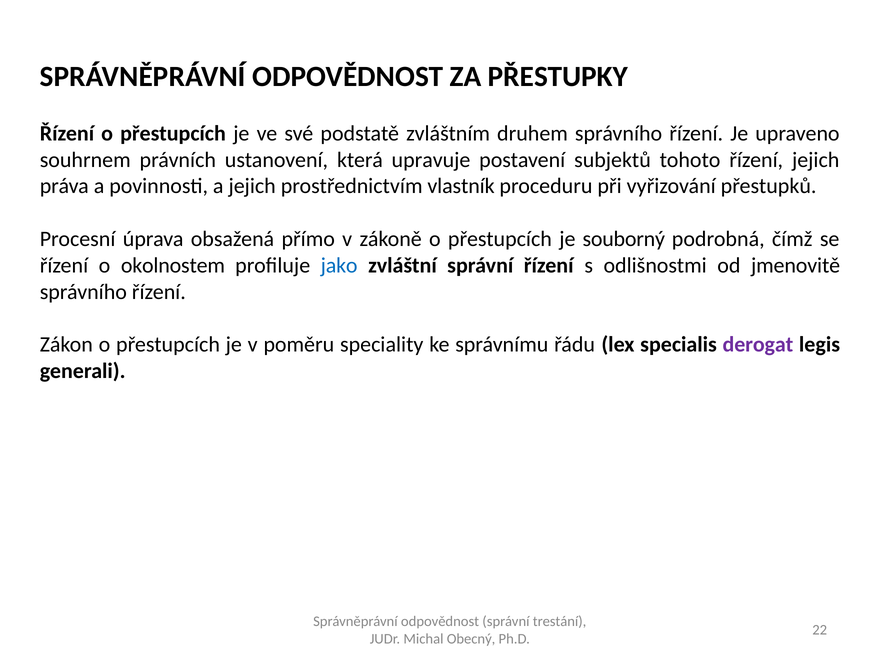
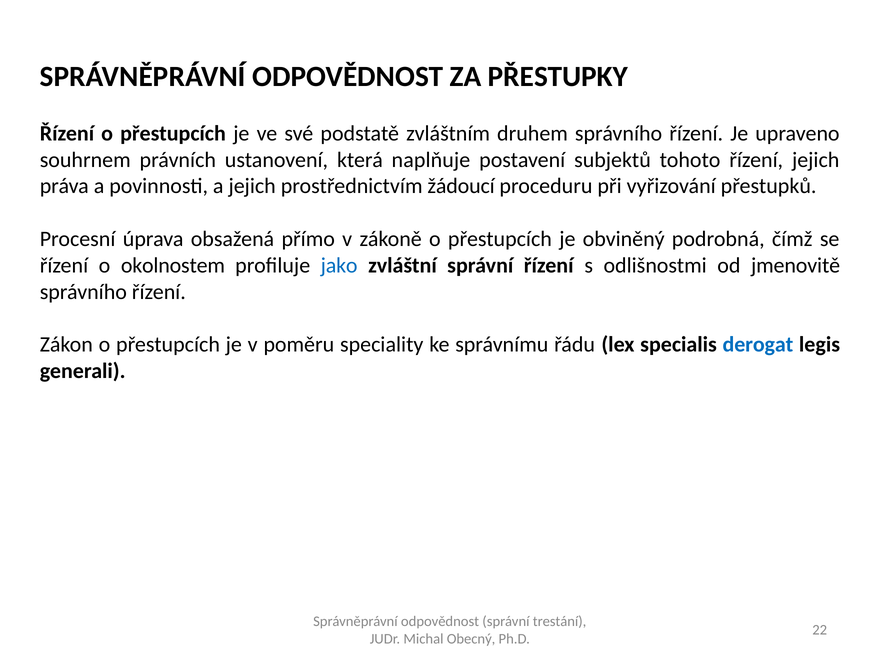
upravuje: upravuje -> naplňuje (431, 160)
vlastník: vlastník -> žádoucí (461, 186)
souborný: souborný -> obviněný (624, 239)
derogat colour: purple -> blue (758, 345)
